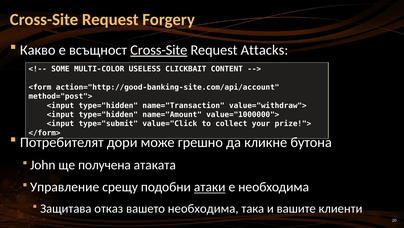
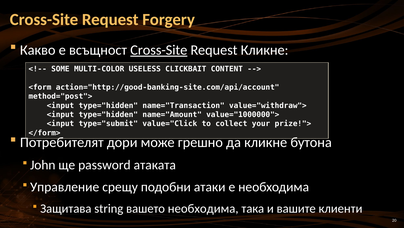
Request Attacks: Attacks -> Кликне (265, 50)
получена: получена -> password (104, 165)
атаки underline: present -> none (210, 187)
отказ: отказ -> string (109, 208)
